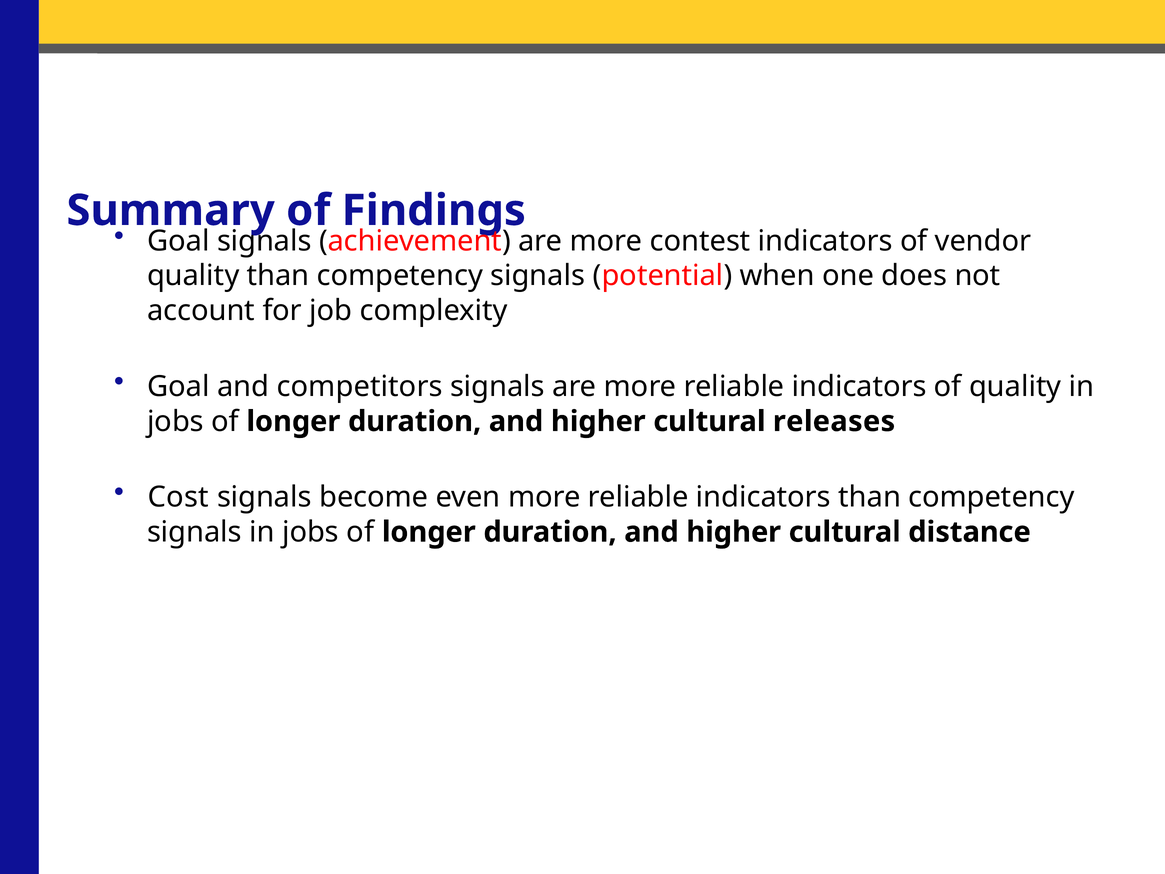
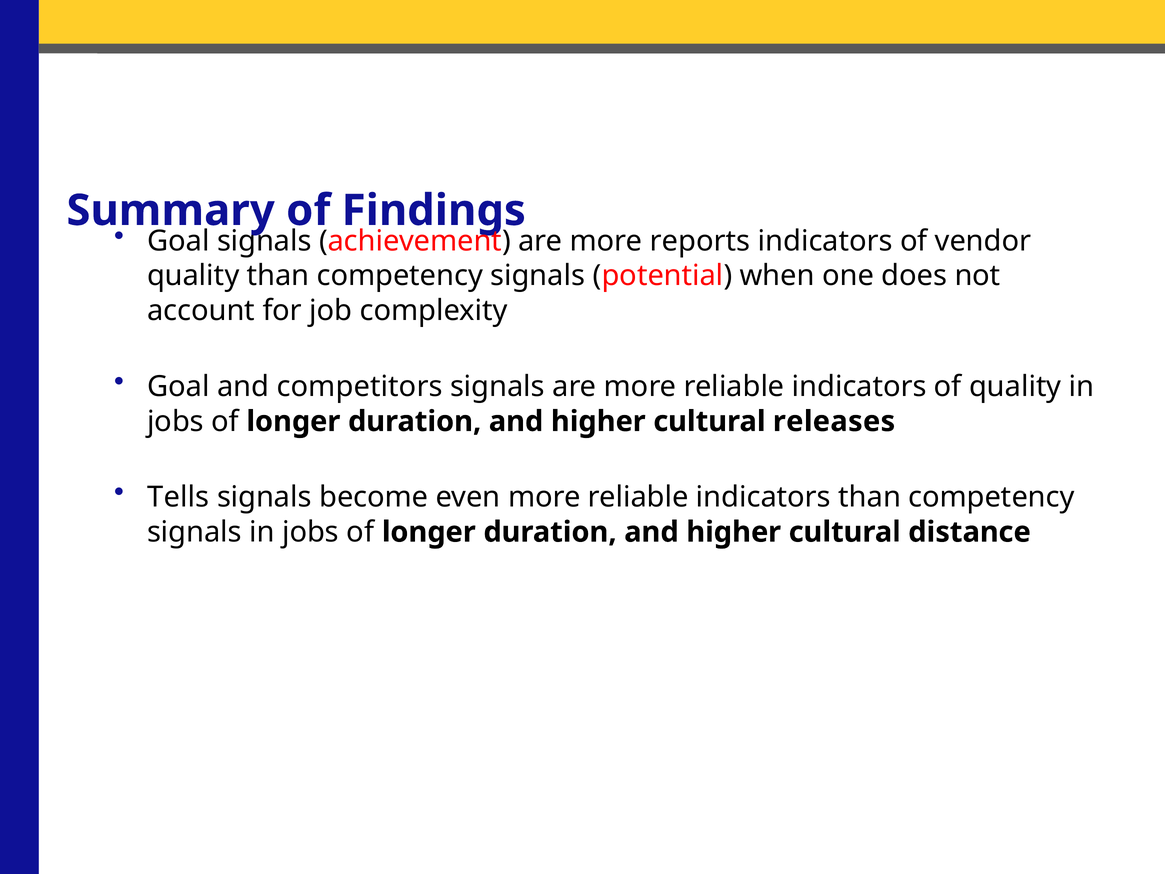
contest: contest -> reports (700, 241)
Cost: Cost -> Tells (178, 497)
